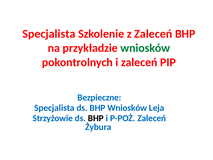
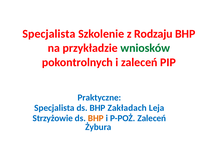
z Zaleceń: Zaleceń -> Rodzaju (153, 34)
Bezpieczne: Bezpieczne -> Praktyczne (99, 97)
BHP Wniosków: Wniosków -> Zakładach (127, 108)
BHP colour: black -> orange (96, 118)
